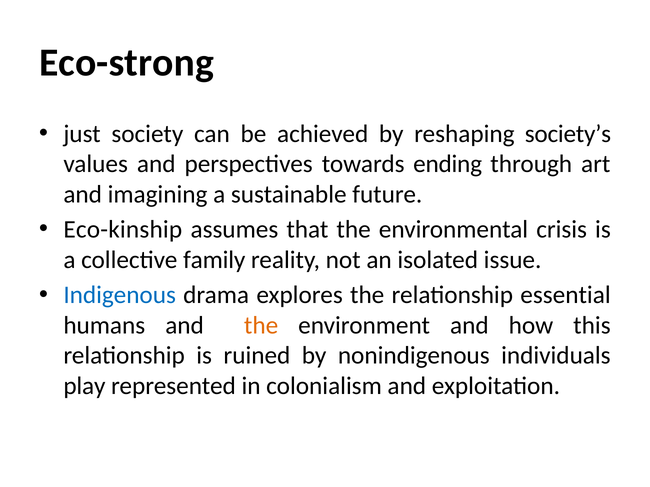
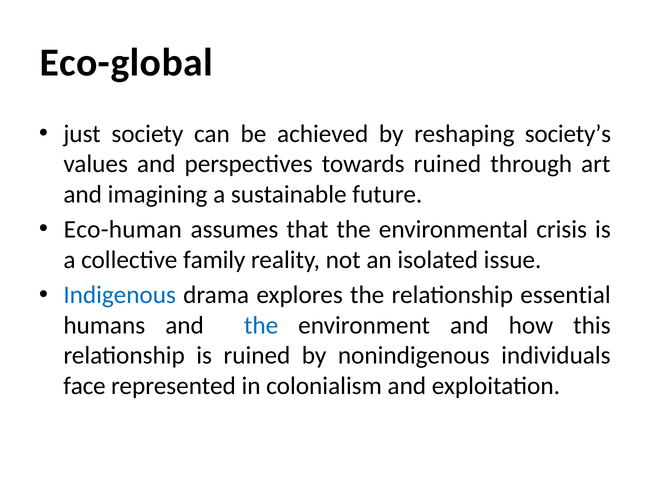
Eco-strong: Eco-strong -> Eco-global (126, 63)
towards ending: ending -> ruined (447, 164)
Eco-kinship: Eco-kinship -> Eco-human (123, 230)
the colour: orange -> blue (261, 326)
play: play -> face (84, 386)
